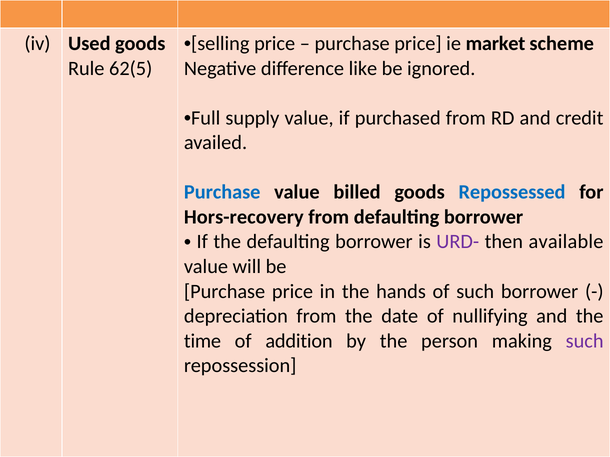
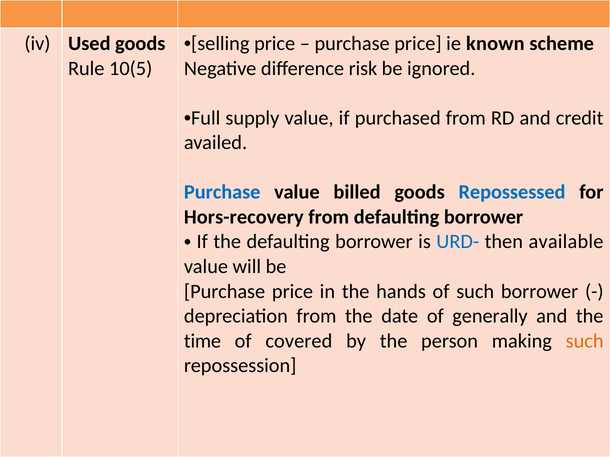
market: market -> known (495, 44)
62(5: 62(5 -> 10(5 (131, 68)
like: like -> risk (363, 68)
URD- colour: purple -> blue (458, 242)
nullifying: nullifying -> generally (490, 316)
addition: addition -> covered (299, 341)
such colour: purple -> orange (585, 341)
